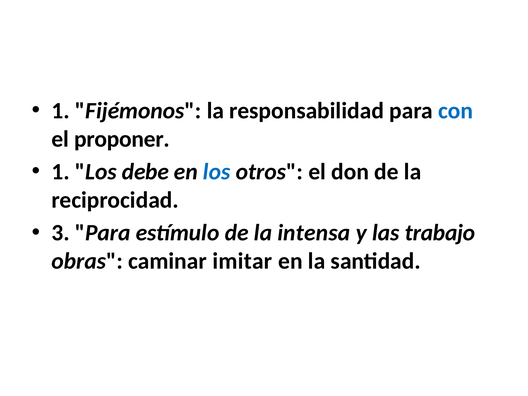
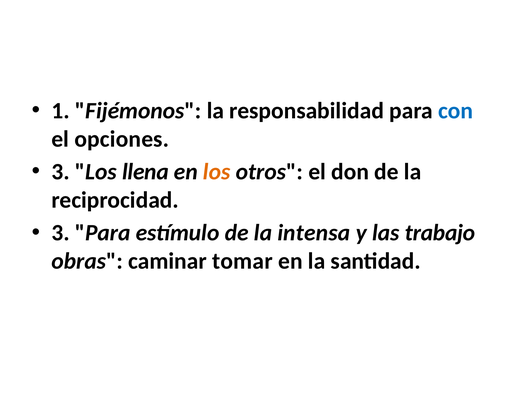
proponer: proponer -> opciones (122, 139)
1: 1 -> 3 (61, 172)
debe: debe -> llena (145, 172)
los colour: blue -> orange (217, 172)
imitar: imitar -> tomar (242, 261)
